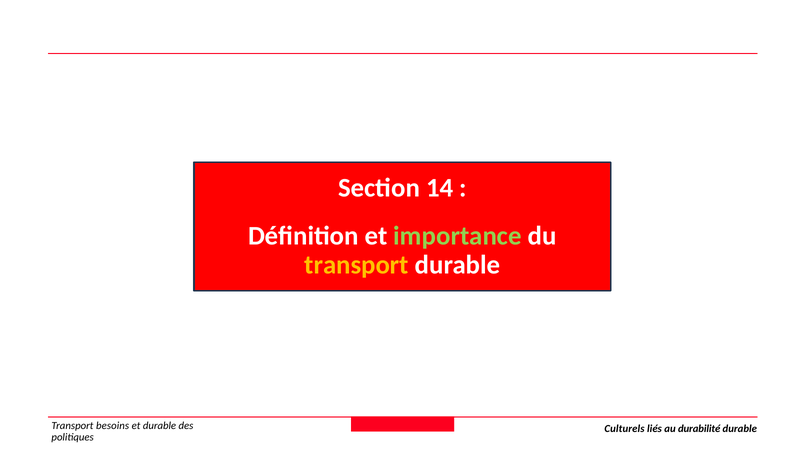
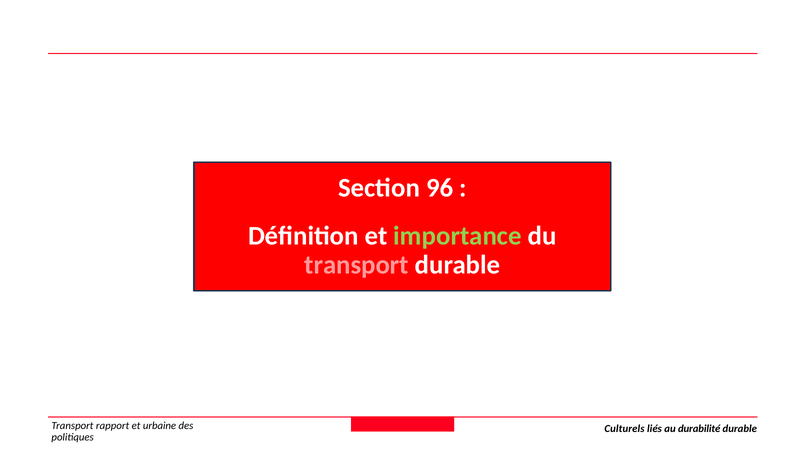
14: 14 -> 96 (440, 188)
transport colour: yellow -> pink (357, 265)
besoins: besoins -> rapport (113, 425)
et durable: durable -> urbaine (160, 425)
